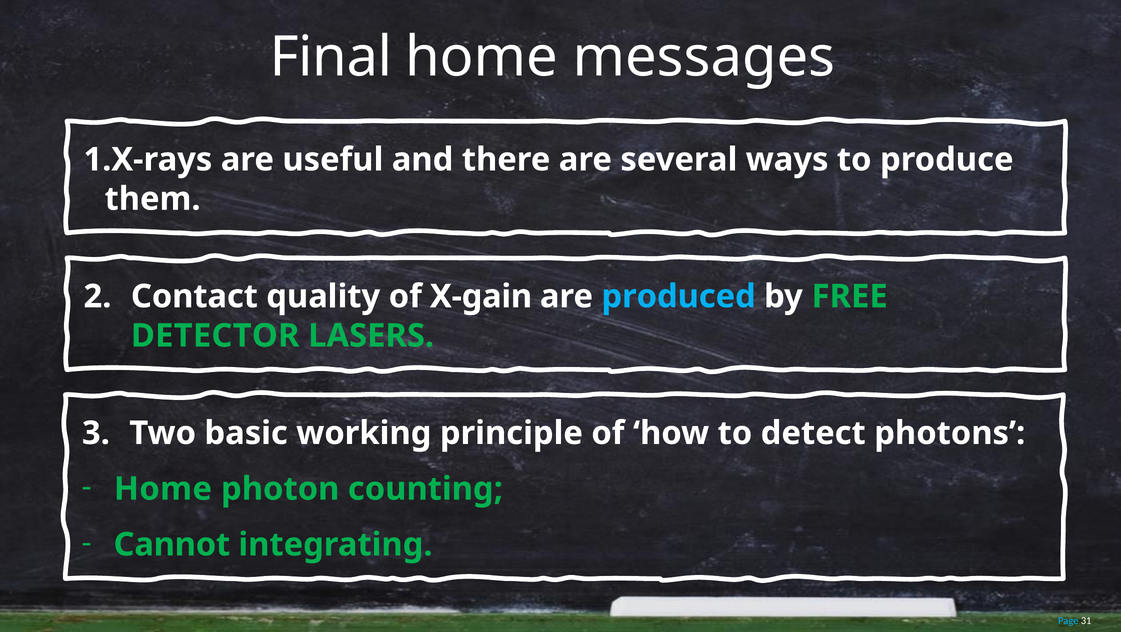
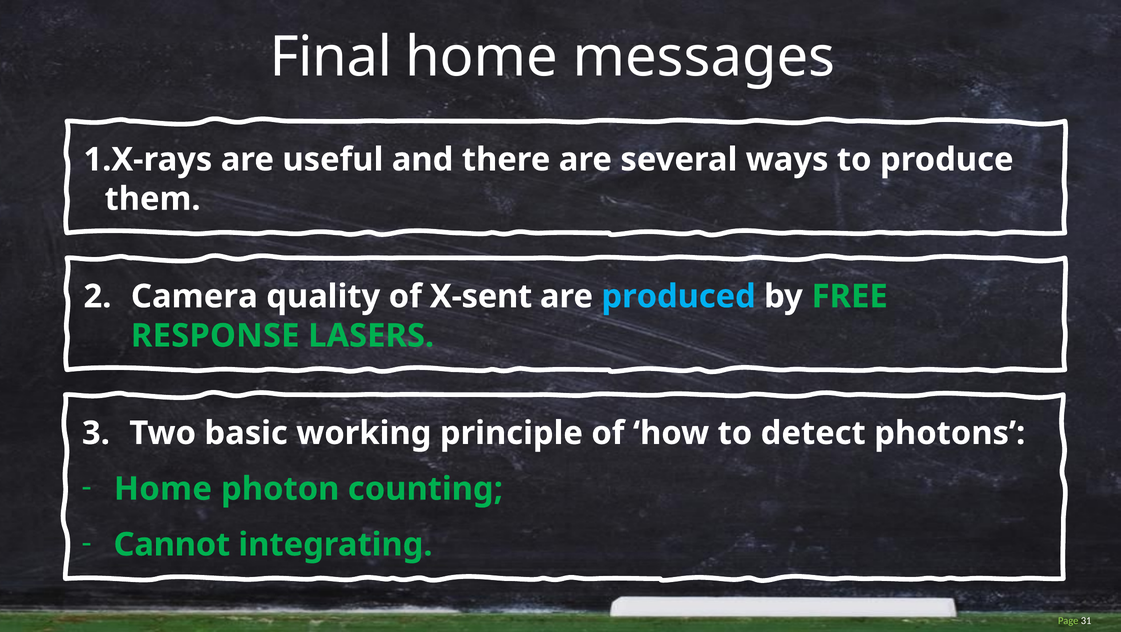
Contact: Contact -> Camera (194, 297)
X-gain: X-gain -> X-sent (481, 297)
DETECTOR: DETECTOR -> RESPONSE (215, 336)
Page colour: light blue -> light green (1068, 621)
